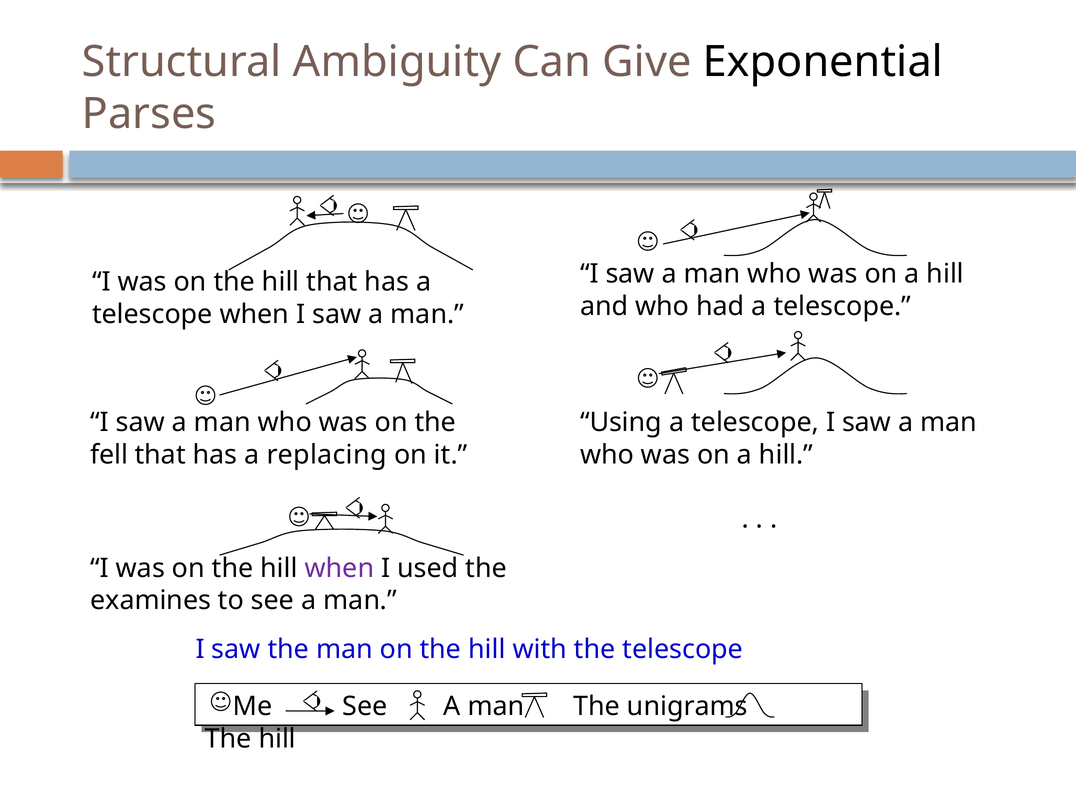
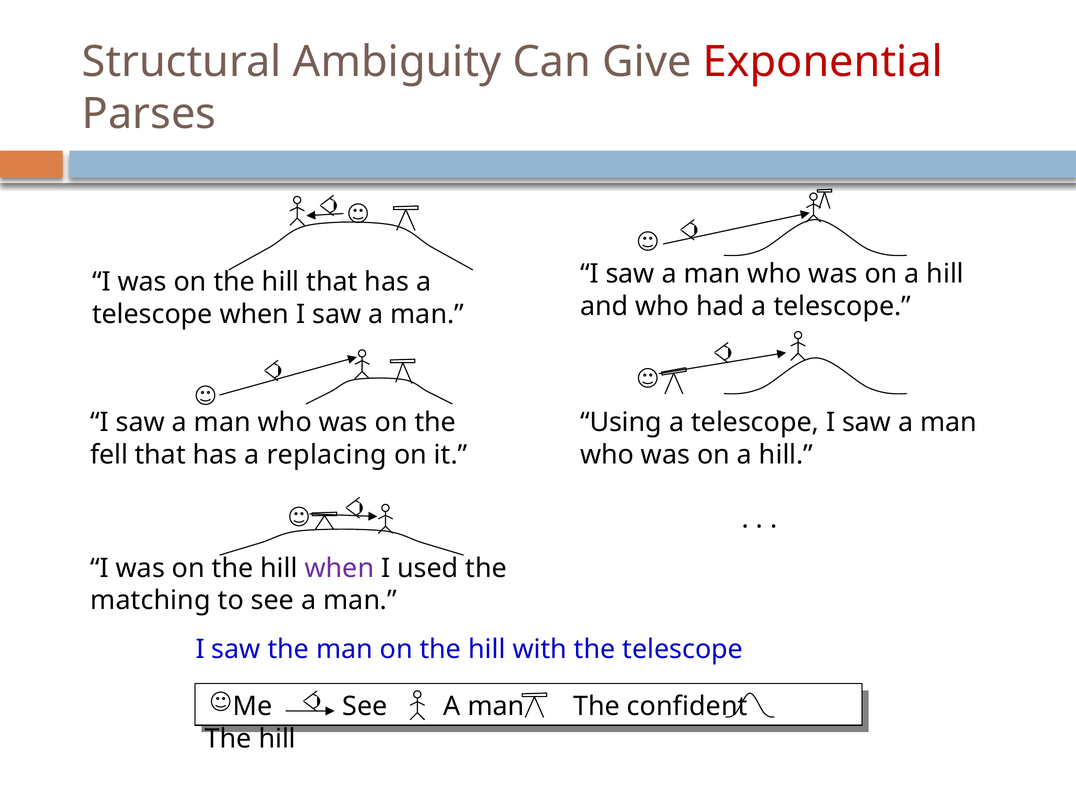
Exponential colour: black -> red (823, 62)
examines: examines -> matching (151, 600)
unigrams: unigrams -> confident (687, 706)
